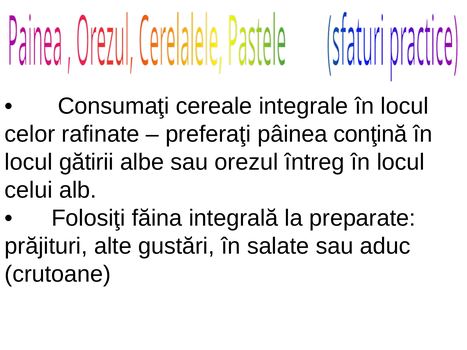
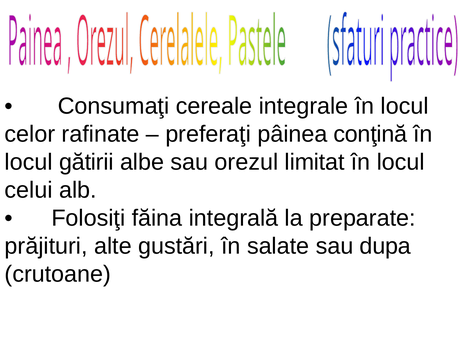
întreg: întreg -> limitat (315, 162)
aduc: aduc -> dupa (385, 246)
